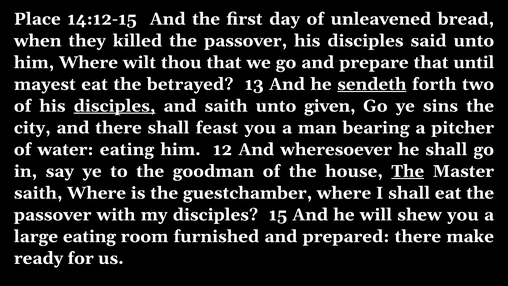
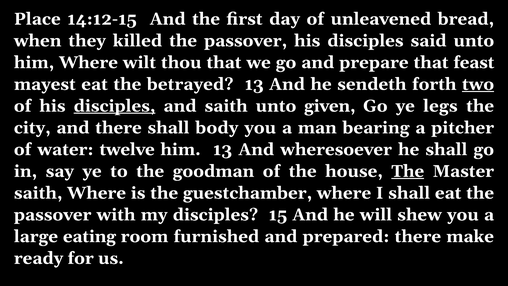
until: until -> feast (474, 62)
sendeth underline: present -> none (372, 84)
two underline: none -> present (478, 84)
sins: sins -> legs (440, 106)
feast: feast -> body (217, 128)
water eating: eating -> twelve (127, 149)
him 12: 12 -> 13 (223, 149)
